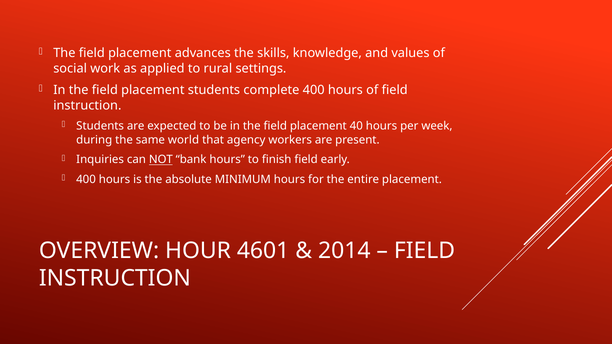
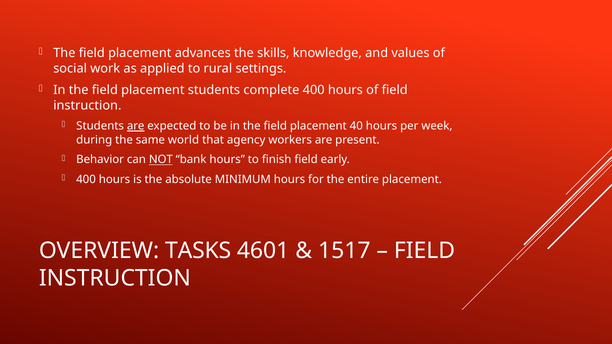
are underline: none -> present (136, 126)
Inquiries: Inquiries -> Behavior (100, 160)
HOUR: HOUR -> TASKS (198, 251)
2014: 2014 -> 1517 (344, 251)
